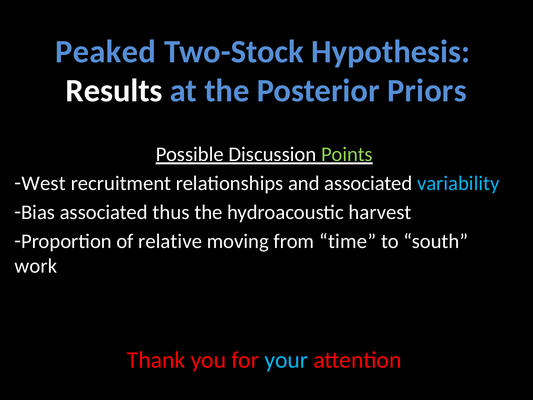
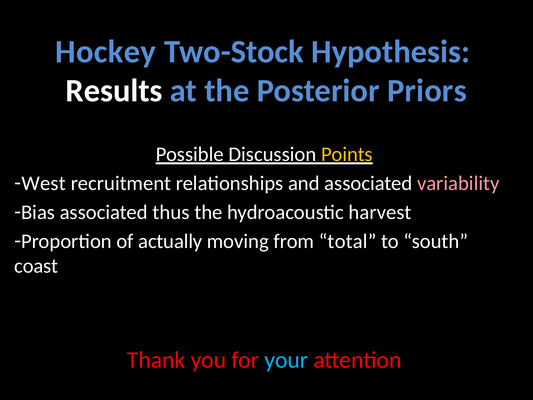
Peaked: Peaked -> Hockey (106, 52)
Points colour: light green -> yellow (347, 154)
variability colour: light blue -> pink (458, 183)
relative: relative -> actually (170, 241)
time: time -> total (348, 241)
work: work -> coast (36, 266)
